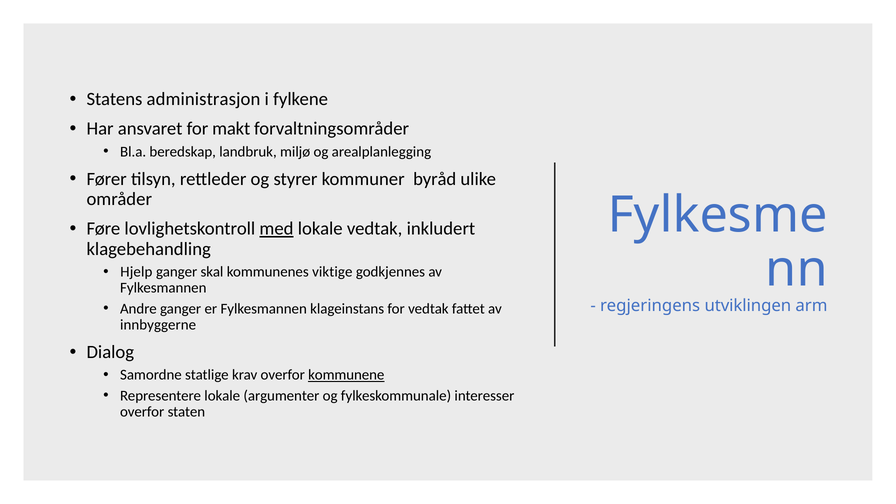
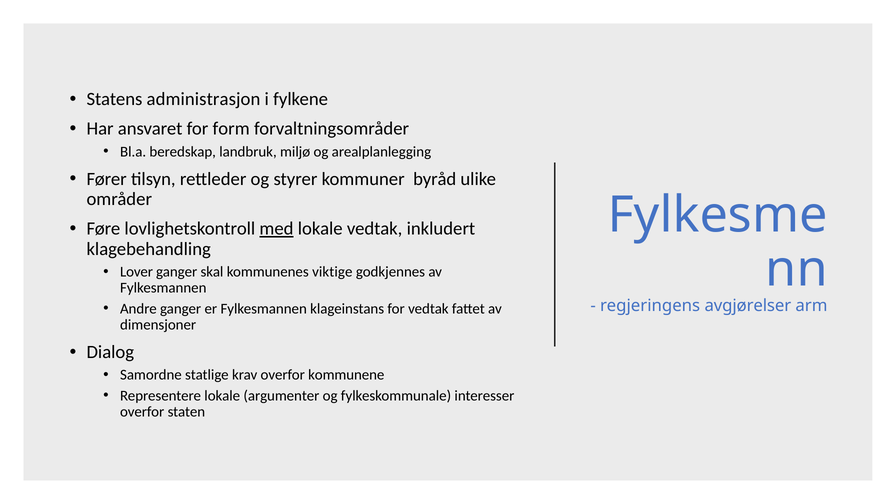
makt: makt -> form (231, 129)
Hjelp: Hjelp -> Lover (137, 272)
utviklingen: utviklingen -> avgjørelser (748, 306)
innbyggerne: innbyggerne -> dimensjoner (158, 325)
kommunene underline: present -> none (346, 375)
